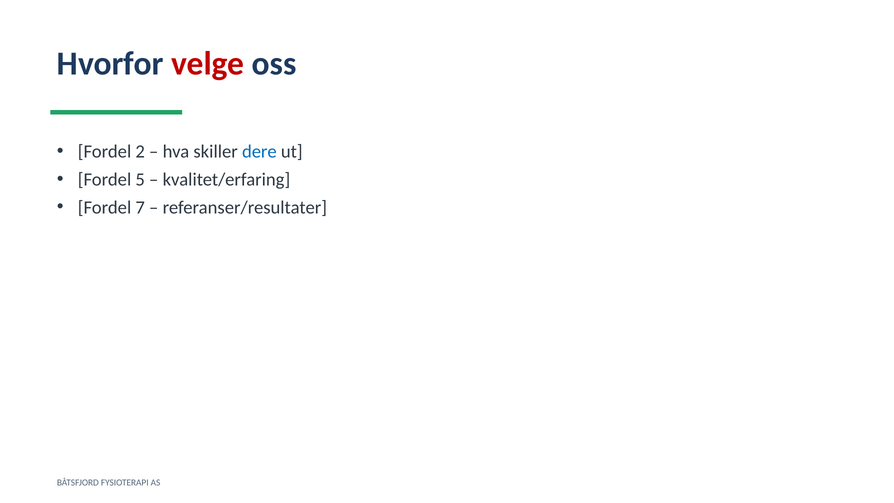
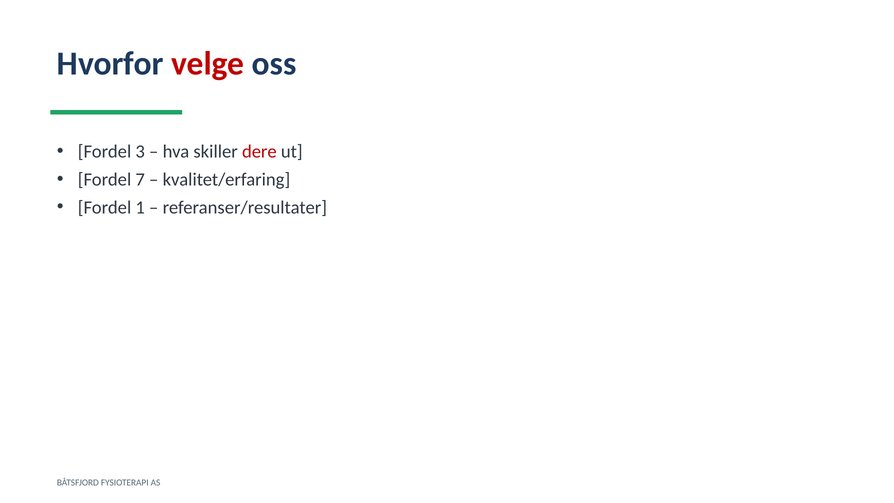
2: 2 -> 3 (140, 151)
dere colour: blue -> red (259, 151)
5: 5 -> 7 (140, 179)
7: 7 -> 1 (140, 207)
